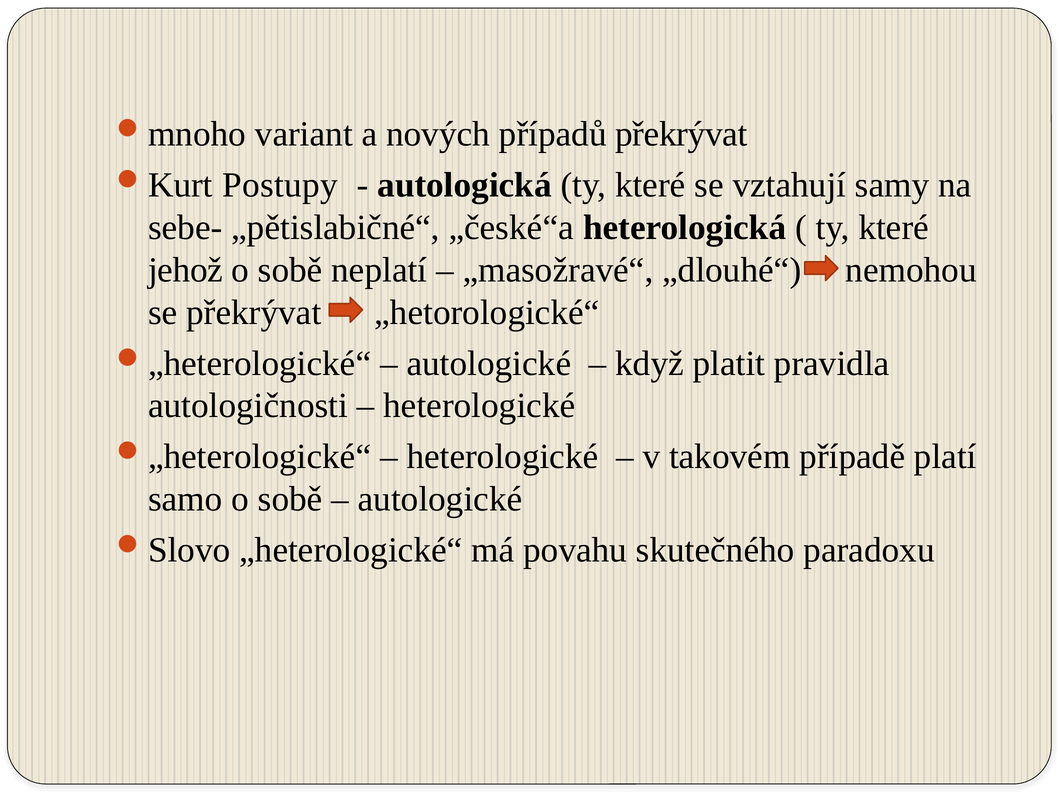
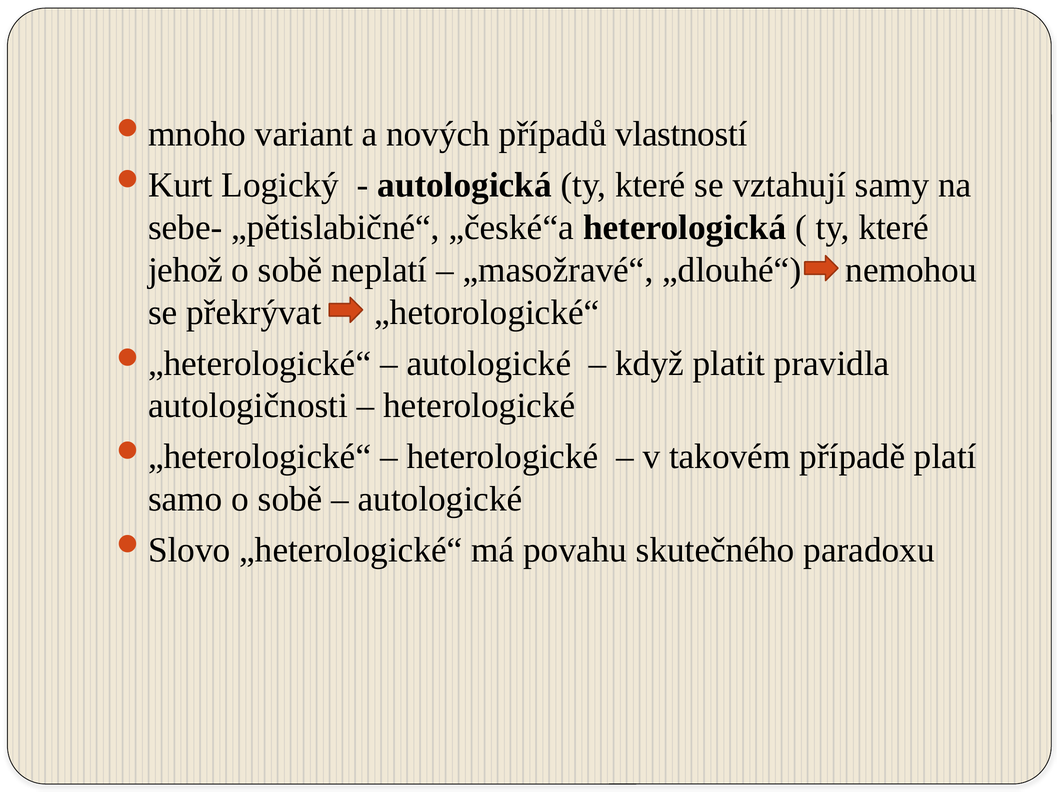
případů překrývat: překrývat -> vlastností (681, 134)
Postupy: Postupy -> Logický (280, 185)
